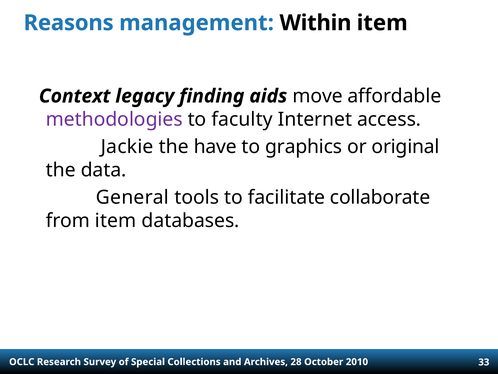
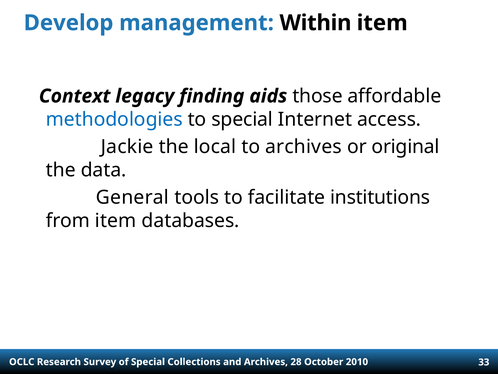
Reasons: Reasons -> Develop (69, 23)
move: move -> those (318, 96)
methodologies colour: purple -> blue (114, 119)
to faculty: faculty -> special (242, 119)
have: have -> local (215, 147)
to graphics: graphics -> archives (303, 147)
collaborate: collaborate -> institutions (380, 197)
